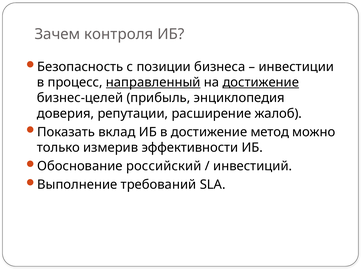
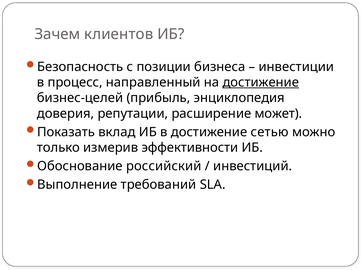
контроля: контроля -> клиентов (119, 34)
направленный underline: present -> none (153, 83)
жалоб: жалоб -> может (278, 114)
метод: метод -> сетью (270, 132)
